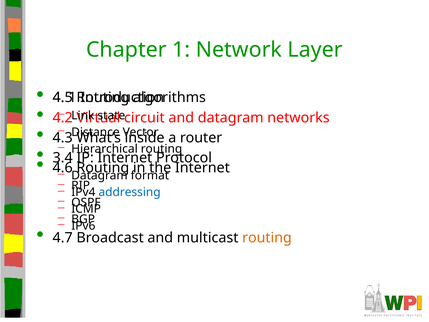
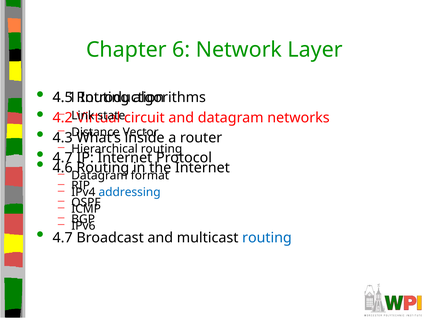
Chapter 1: 1 -> 6 (181, 50)
3.4: 3.4 -> 4.7 (63, 158)
routing colour: orange -> blue (267, 238)
